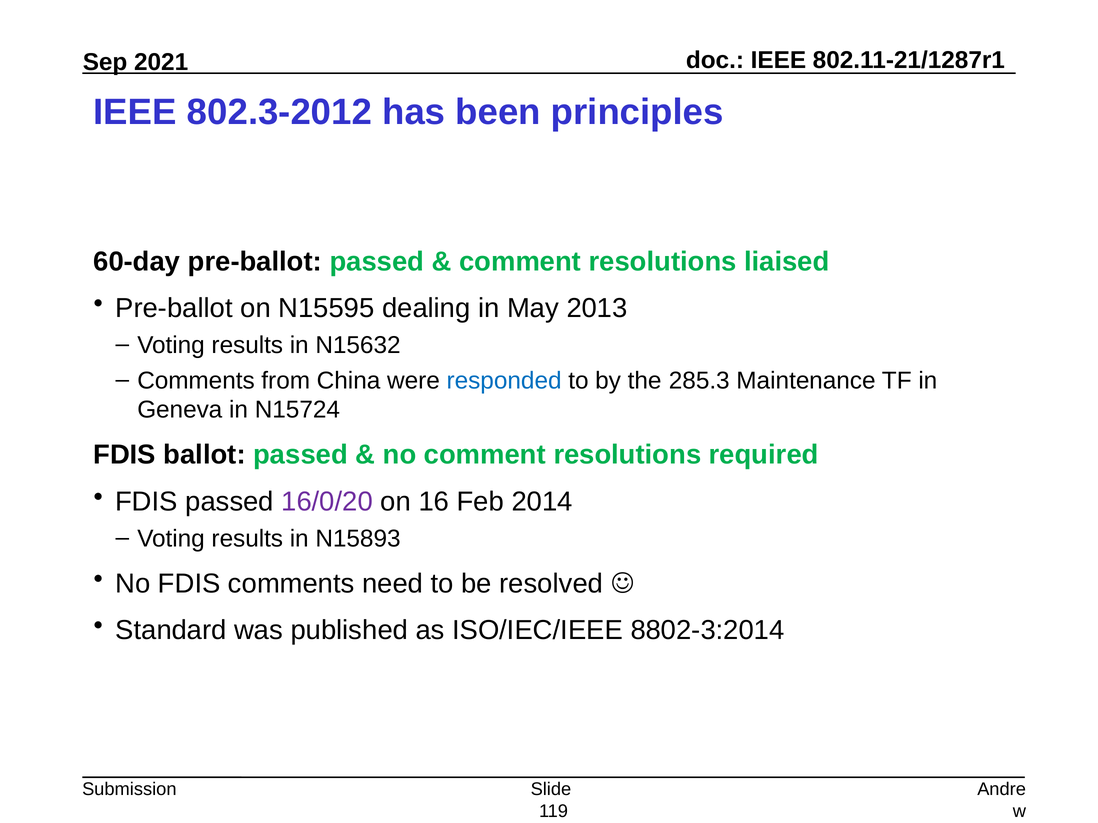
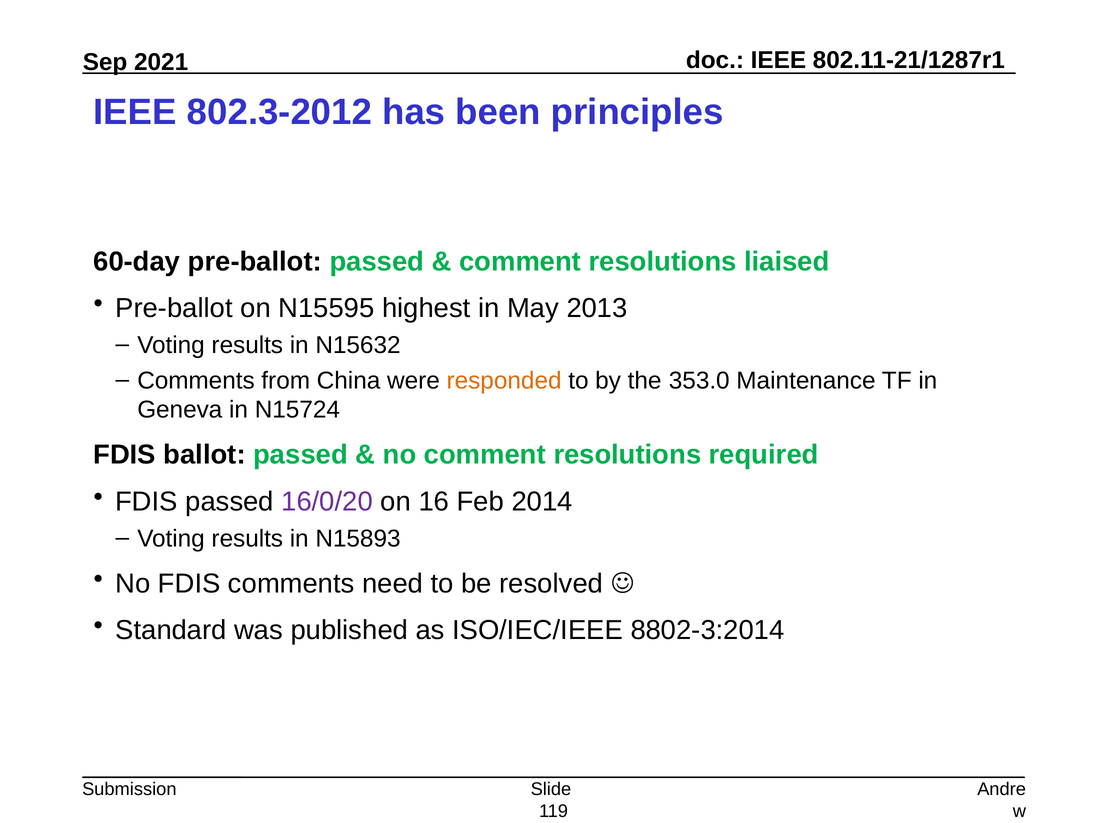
dealing: dealing -> highest (426, 308)
responded colour: blue -> orange (504, 381)
285.3: 285.3 -> 353.0 (699, 381)
